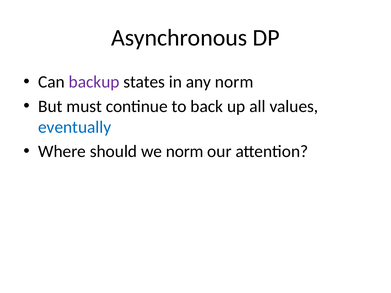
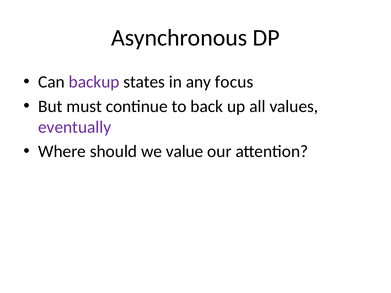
any norm: norm -> focus (234, 82)
eventually colour: blue -> purple (75, 127)
we norm: norm -> value (185, 152)
